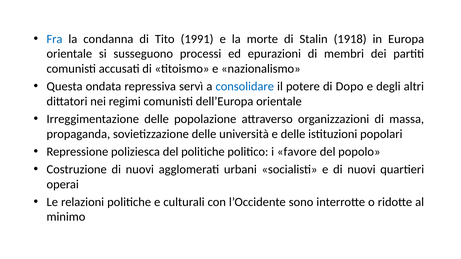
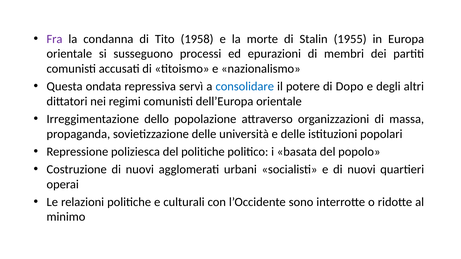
Fra colour: blue -> purple (55, 39)
1991: 1991 -> 1958 (197, 39)
1918: 1918 -> 1955 (350, 39)
Irreggimentazione delle: delle -> dello (157, 119)
favore: favore -> basata (297, 152)
